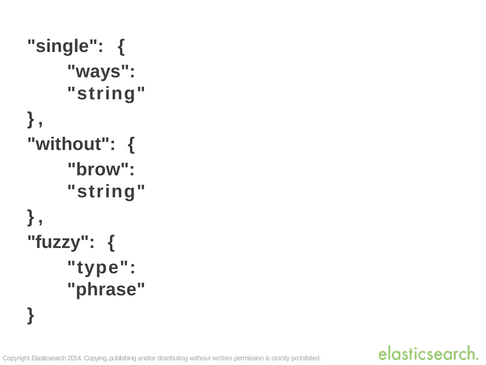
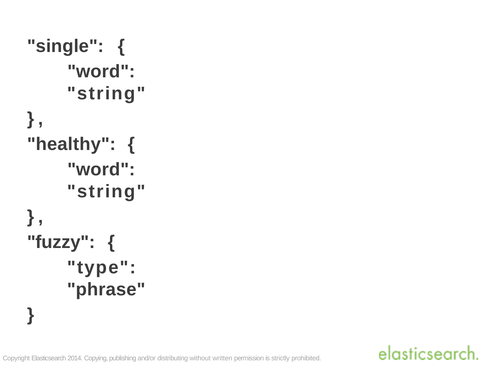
ways: ways -> word (101, 71)
without: without -> healthy (72, 144)
brow: brow -> word (101, 169)
